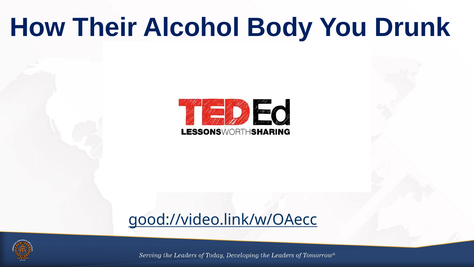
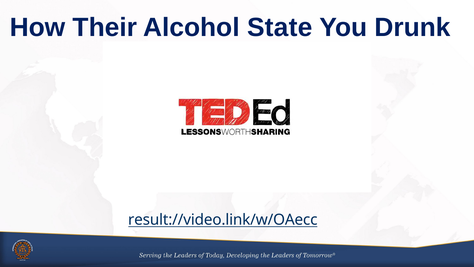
Body: Body -> State (280, 27)
good://video.link/w/OAecc: good://video.link/w/OAecc -> result://video.link/w/OAecc (223, 219)
